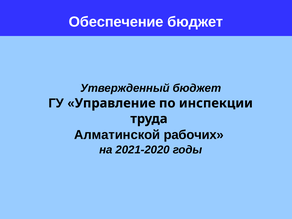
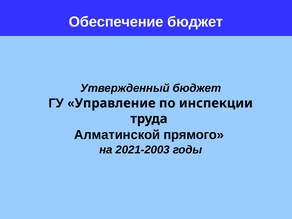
рабочих: рабочих -> прямого (194, 135)
2021-2020: 2021-2020 -> 2021-2003 (143, 150)
